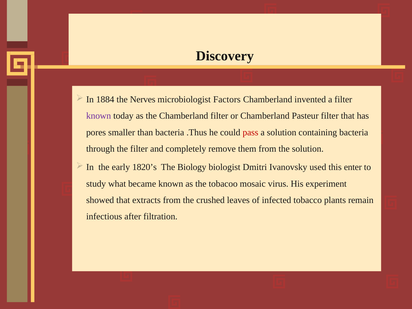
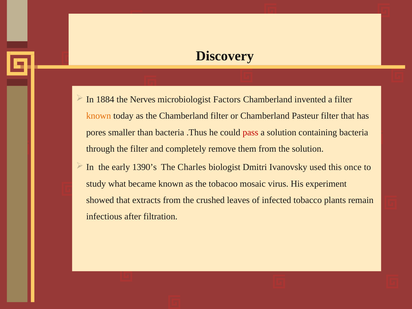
known colour: purple -> orange (99, 116)
1820’s: 1820’s -> 1390’s (145, 167)
Biology: Biology -> Charles (192, 167)
enter: enter -> once (353, 167)
